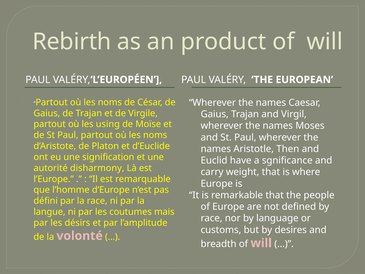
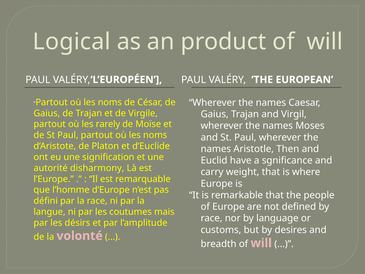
Rebirth: Rebirth -> Logical (72, 42)
using: using -> rarely (108, 124)
